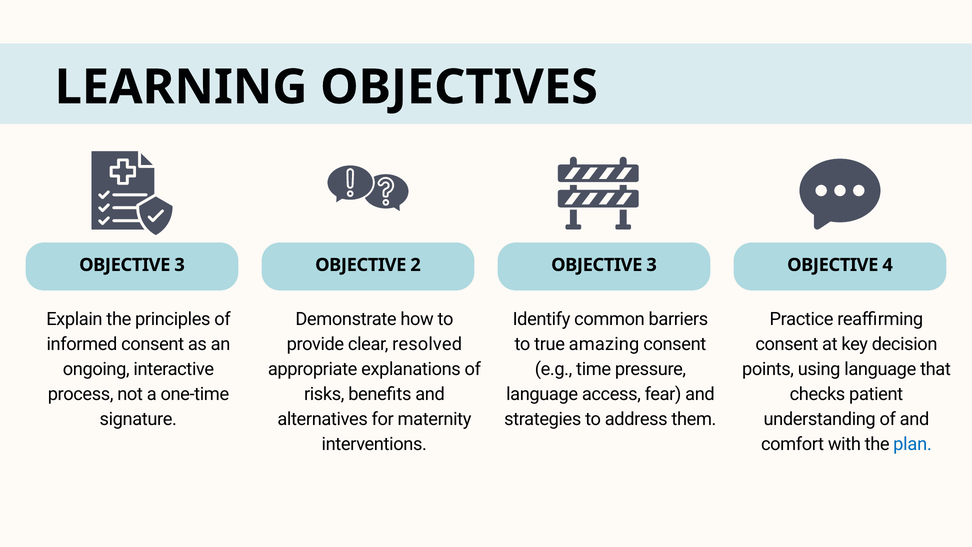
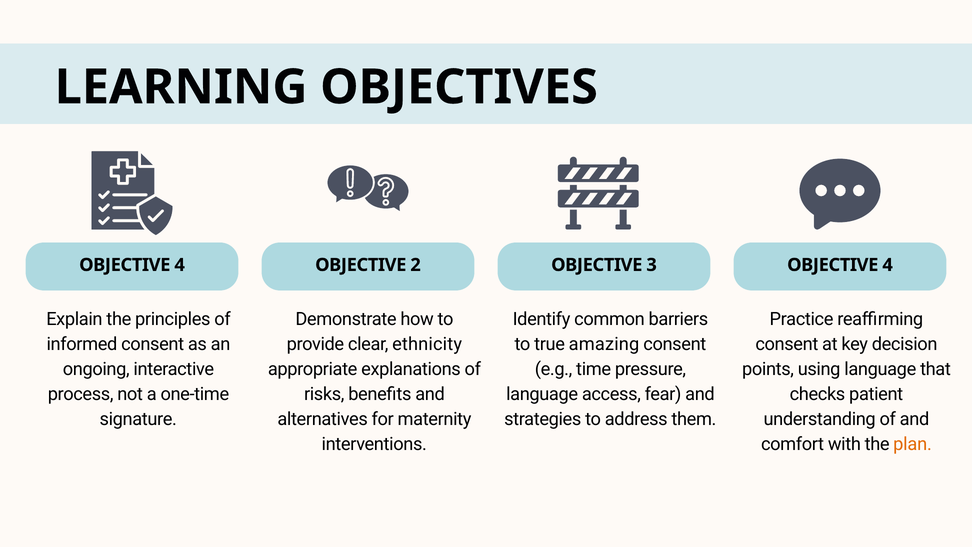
3: 3 -> 4 (180, 265)
resolved: resolved -> ethnicity (427, 344)
plan colour: blue -> orange (913, 444)
